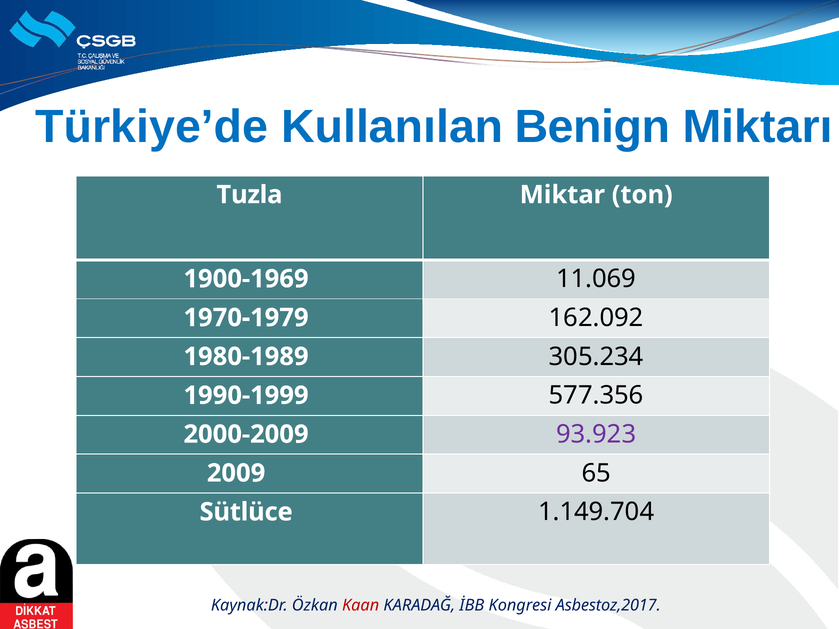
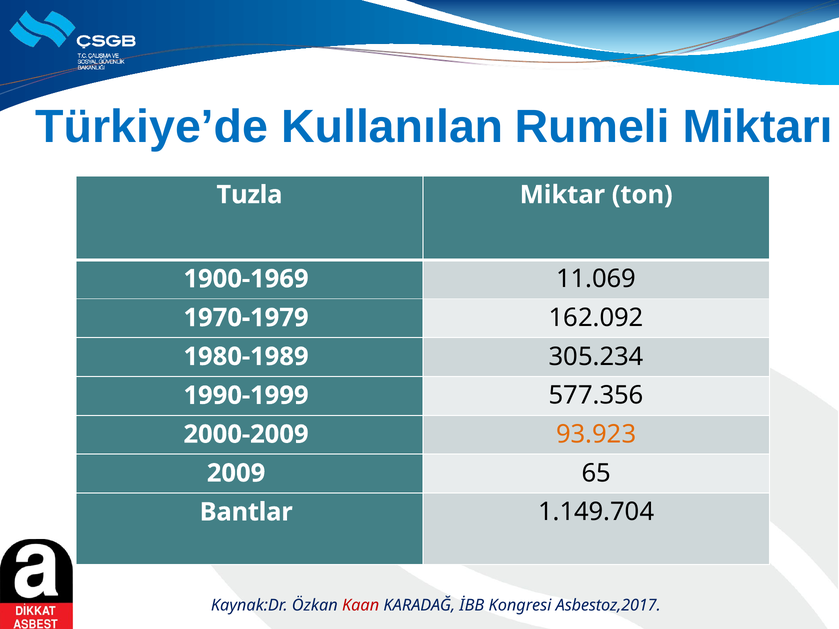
Benign: Benign -> Rumeli (592, 127)
93.923 colour: purple -> orange (596, 434)
Sütlüce: Sütlüce -> Bantlar (246, 512)
